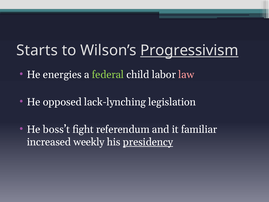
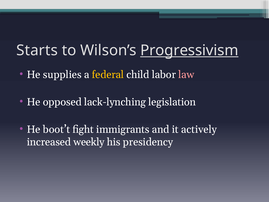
energies: energies -> supplies (62, 75)
federal colour: light green -> yellow (108, 75)
boss’t: boss’t -> boot’t (57, 129)
referendum: referendum -> immigrants (123, 129)
familiar: familiar -> actively (199, 129)
presidency underline: present -> none (148, 142)
